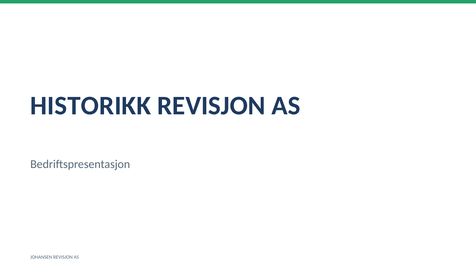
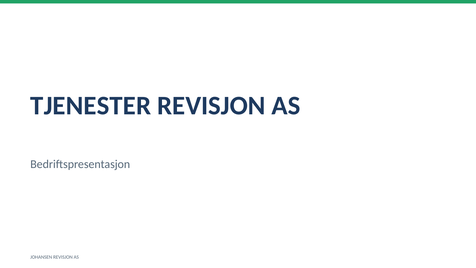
HISTORIKK: HISTORIKK -> TJENESTER (91, 106)
